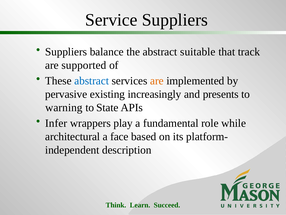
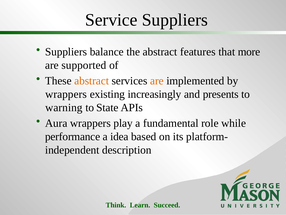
suitable: suitable -> features (198, 52)
track: track -> more (249, 52)
abstract colour: blue -> orange (92, 81)
pervasive: pervasive -> wrappers (66, 94)
Infer: Infer -> Aura (56, 123)
architectural: architectural -> performance (73, 136)
face: face -> idea (119, 136)
